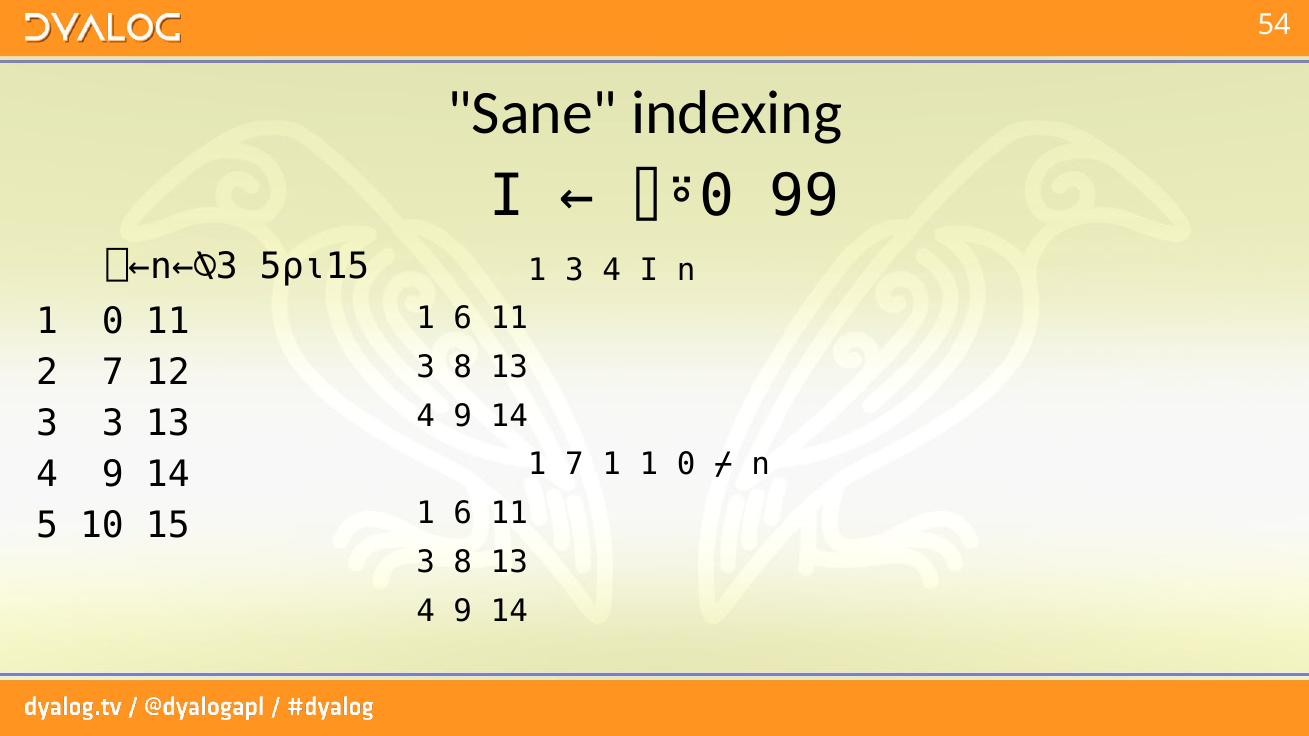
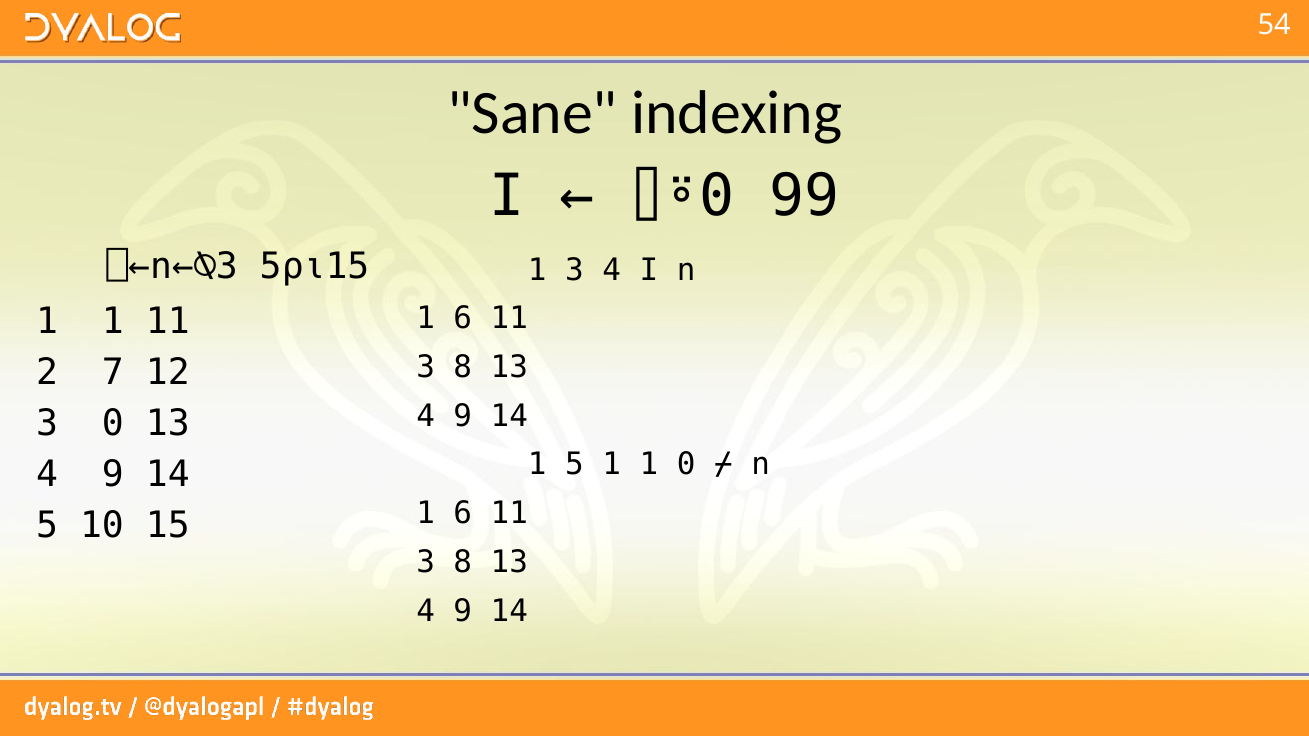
0: 0 -> 1 (113, 322)
3 3: 3 -> 0 (113, 424)
1 7: 7 -> 5 (574, 465)
